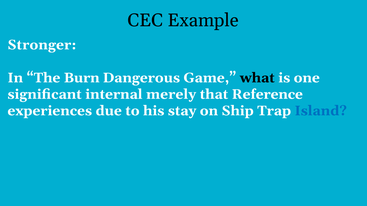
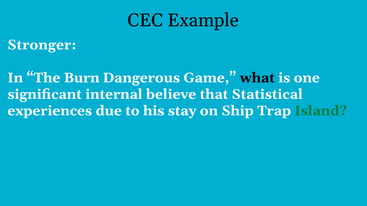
merely: merely -> believe (171, 94)
Reference: Reference -> Statistical (267, 94)
Island colour: blue -> green (321, 111)
